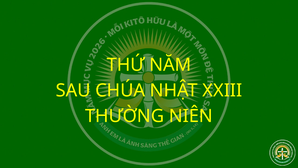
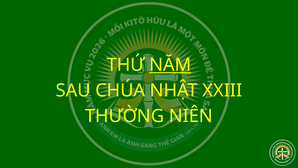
NĂM underline: none -> present (170, 65)
